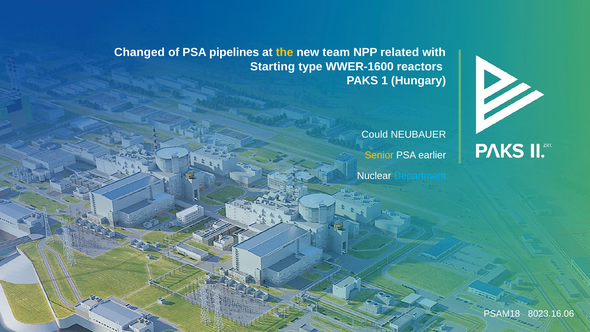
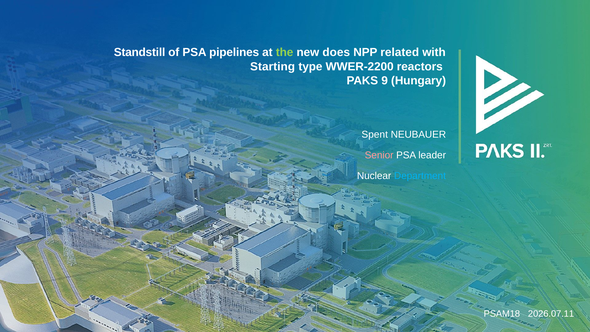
Changed: Changed -> Standstill (140, 52)
the colour: yellow -> light green (285, 52)
team: team -> does (336, 52)
WWER-1600: WWER-1600 -> WWER-2200 (360, 66)
1: 1 -> 9 (385, 80)
Could: Could -> Spent (375, 134)
Senior colour: yellow -> pink (379, 155)
earlier: earlier -> leader (432, 155)
8023.16.06: 8023.16.06 -> 2026.07.11 (551, 314)
